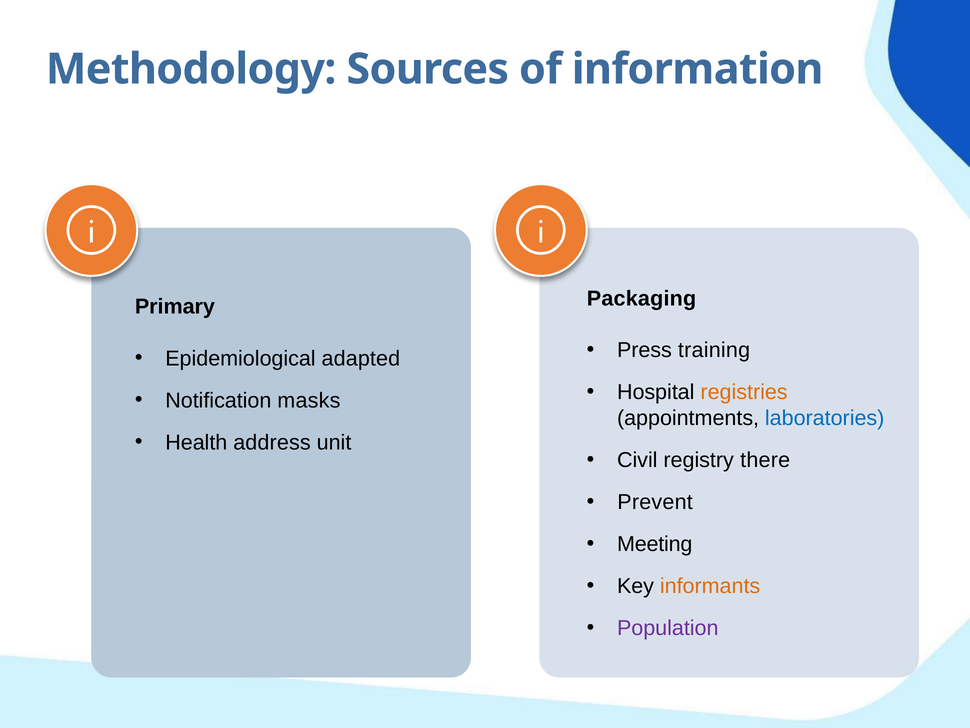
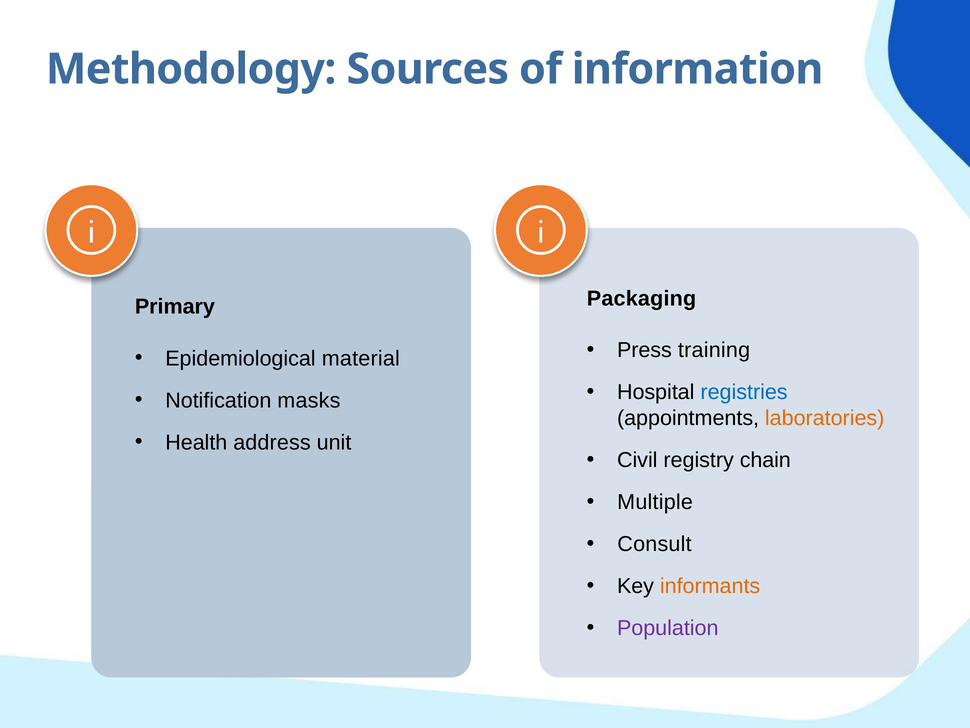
adapted: adapted -> material (361, 358)
registries colour: orange -> blue (744, 392)
laboratories colour: blue -> orange (825, 418)
there: there -> chain (765, 460)
Prevent: Prevent -> Multiple (655, 502)
Meeting: Meeting -> Consult (655, 544)
